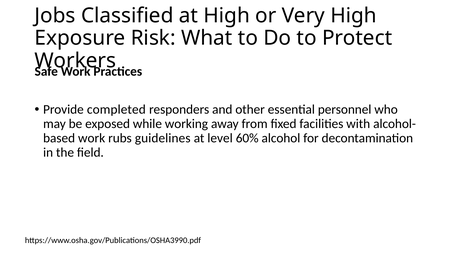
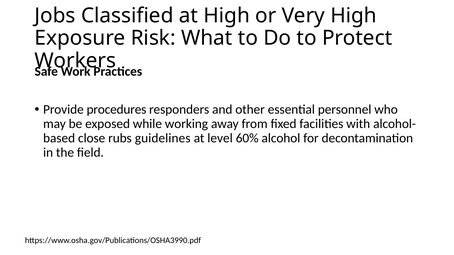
completed: completed -> procedures (116, 110)
work: work -> close (92, 138)
